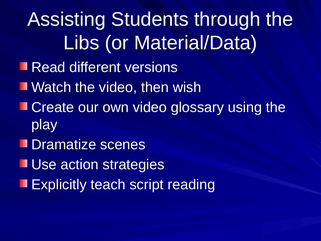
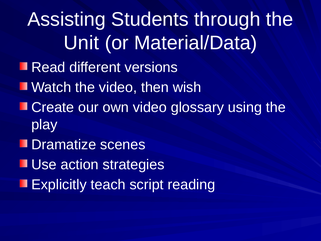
Libs: Libs -> Unit (81, 43)
